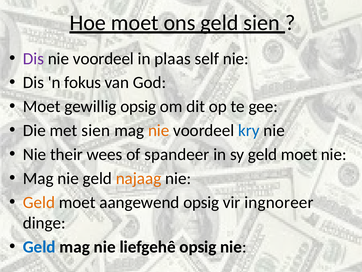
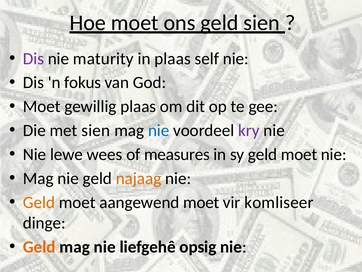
voordeel: voordeel -> maturity (103, 59)
gewillig opsig: opsig -> plaas (138, 106)
nie colour: orange -> blue (159, 130)
kry colour: blue -> purple (249, 130)
their: their -> lewe (67, 154)
spandeer: spandeer -> measures (177, 154)
aangewend opsig: opsig -> moet (201, 202)
ingnoreer: ingnoreer -> komliseer (279, 202)
Geld colour: blue -> orange (39, 247)
